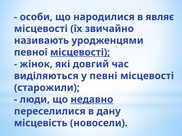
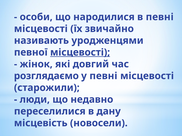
в являє: являє -> певні (160, 17)
виділяються: виділяються -> розглядаємо (46, 76)
недавно underline: present -> none (92, 100)
